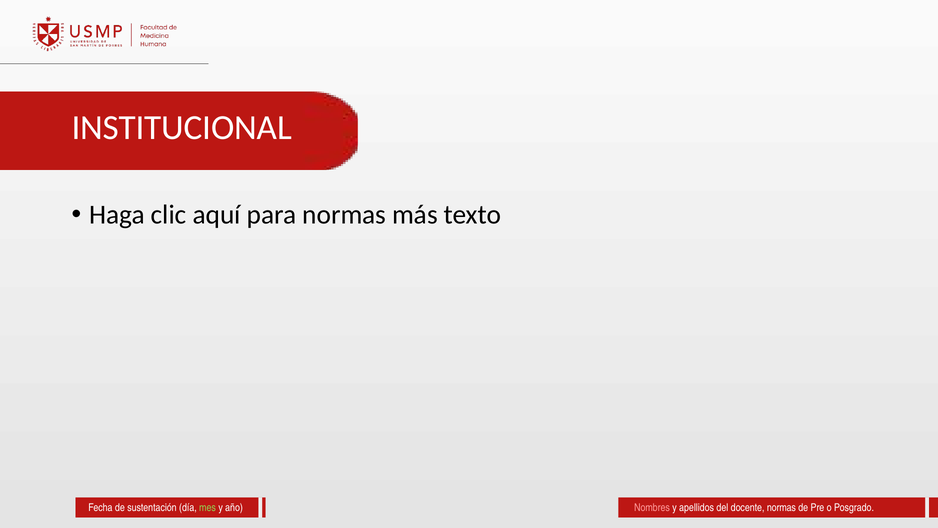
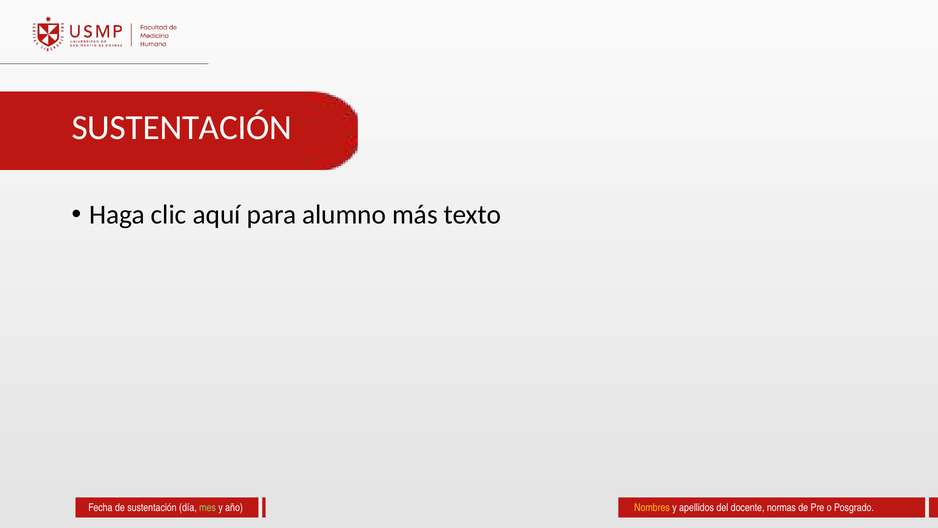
INSTITUCIONAL: INSTITUCIONAL -> SUSTENTACIÓN (182, 127)
para normas: normas -> alumno (344, 214)
Nombres colour: pink -> yellow (652, 507)
